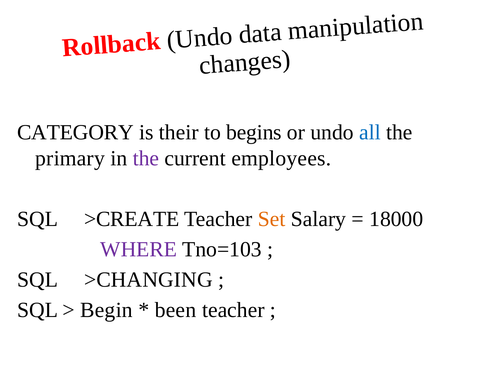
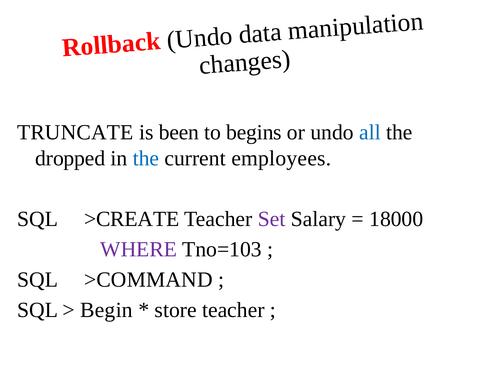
CATEGORY: CATEGORY -> TRUNCATE (75, 133)
their: their -> been (179, 133)
primary: primary -> dropped (70, 159)
the colour: purple -> blue (146, 159)
Set colour: orange -> purple (272, 219)
>CHANGING: >CHANGING -> >COMMAND (148, 280)
been: been -> store (176, 310)
